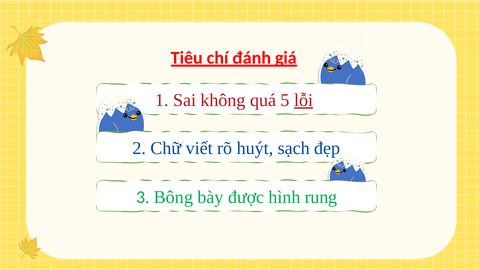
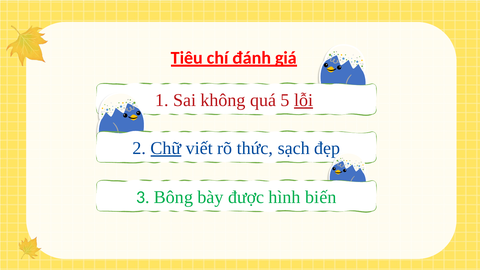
Chữ underline: none -> present (166, 148)
huýt: huýt -> thức (255, 148)
rung: rung -> biến (321, 197)
